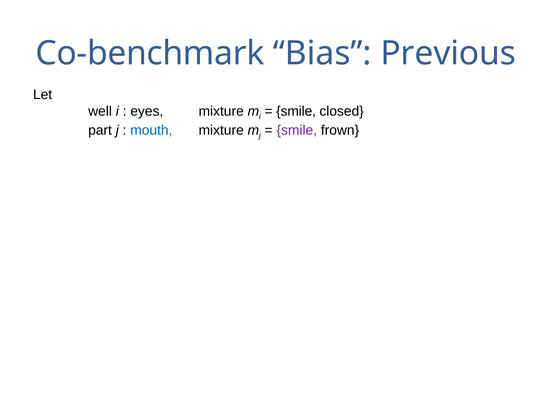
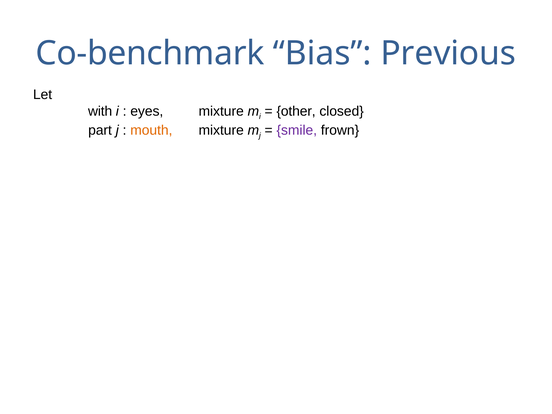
well: well -> with (100, 111)
smile: smile -> other (296, 111)
mouth colour: blue -> orange (151, 130)
